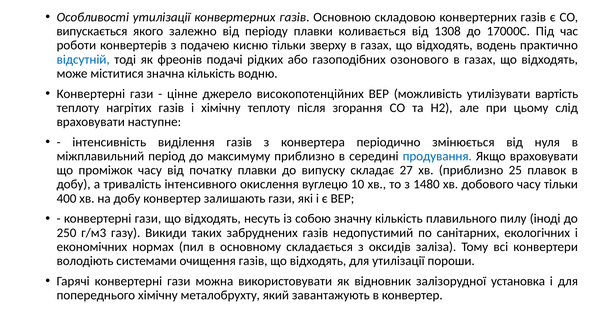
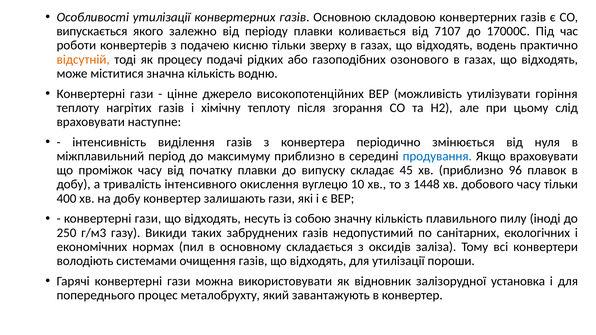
1308: 1308 -> 7107 (448, 31)
відсутній colour: blue -> orange (83, 59)
фреонів: фреонів -> процесу (180, 59)
вартість: вартість -> горіння (557, 94)
27: 27 -> 45 (406, 170)
25: 25 -> 96 (515, 170)
1480: 1480 -> 1448 (426, 184)
попереднього хімічну: хімічну -> процес (158, 295)
